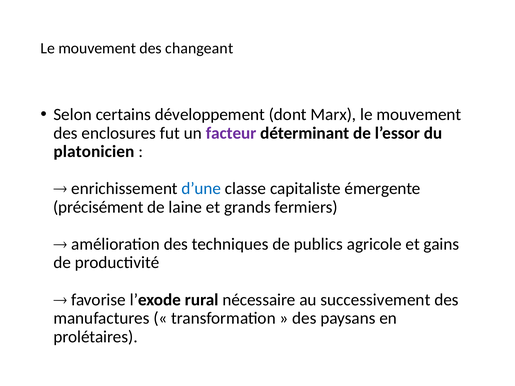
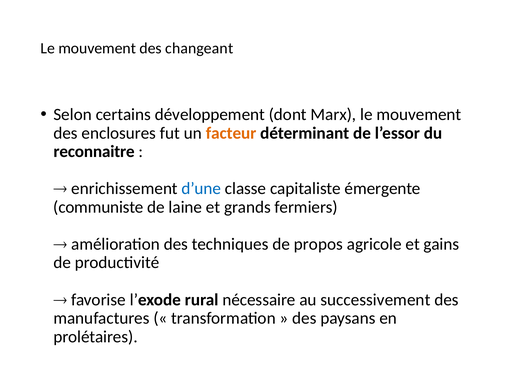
facteur colour: purple -> orange (231, 133)
platonicien: platonicien -> reconnaitre (94, 152)
précisément: précisément -> communiste (98, 207)
publics: publics -> propos (318, 244)
